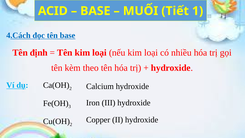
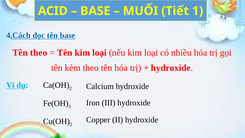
Tên định: định -> theo (39, 53)
